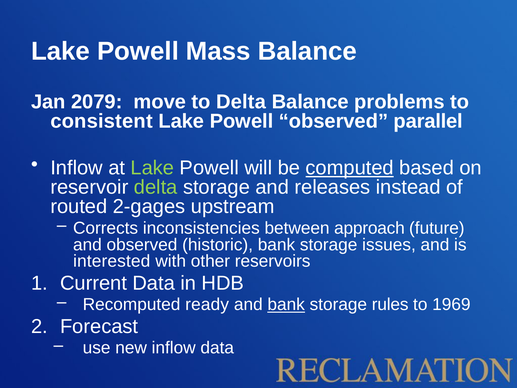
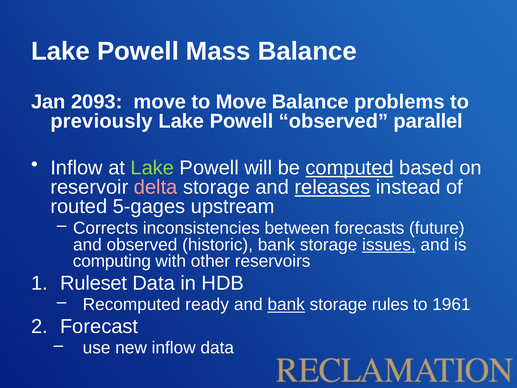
2079: 2079 -> 2093 (97, 102)
to Delta: Delta -> Move (241, 102)
consistent: consistent -> previously (102, 121)
delta colour: light green -> pink (156, 187)
releases underline: none -> present (332, 187)
2-gages: 2-gages -> 5-gages (149, 206)
approach: approach -> forecasts (369, 228)
issues underline: none -> present (389, 245)
interested: interested -> computing (112, 261)
Current: Current -> Ruleset (94, 283)
1969: 1969 -> 1961 (451, 304)
